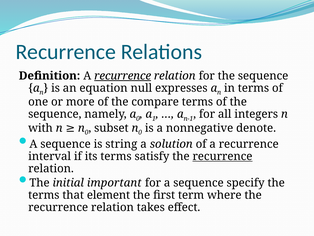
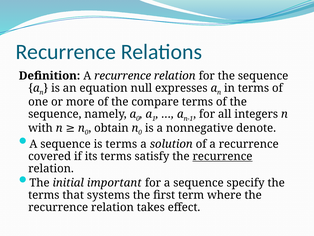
recurrence underline: present -> none (123, 76)
subset: subset -> obtain (111, 128)
is string: string -> terms (121, 144)
interval: interval -> covered (50, 156)
element: element -> systems (108, 195)
